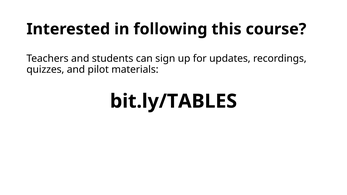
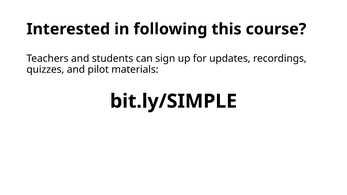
bit.ly/TABLES: bit.ly/TABLES -> bit.ly/SIMPLE (174, 101)
